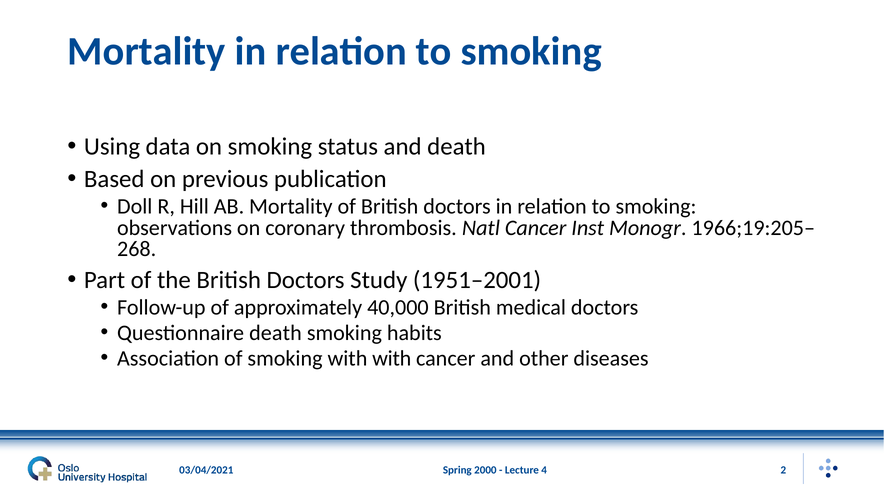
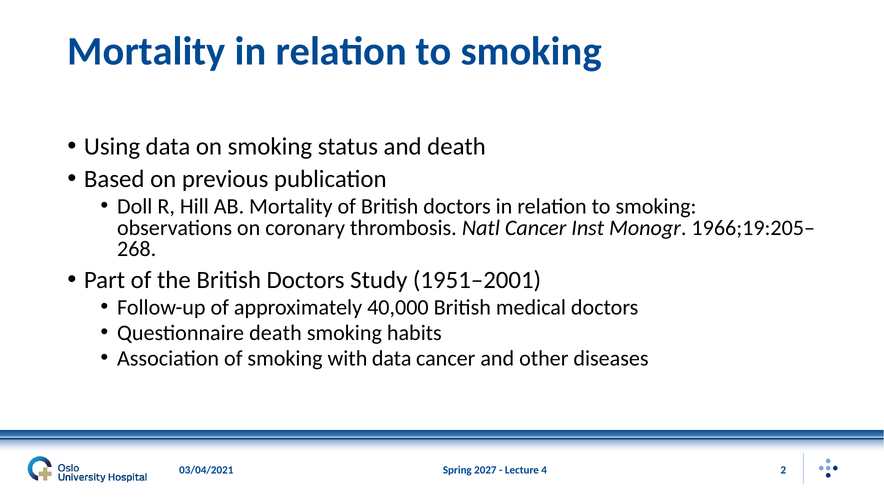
with with: with -> data (392, 359)
2000: 2000 -> 2027 (485, 470)
